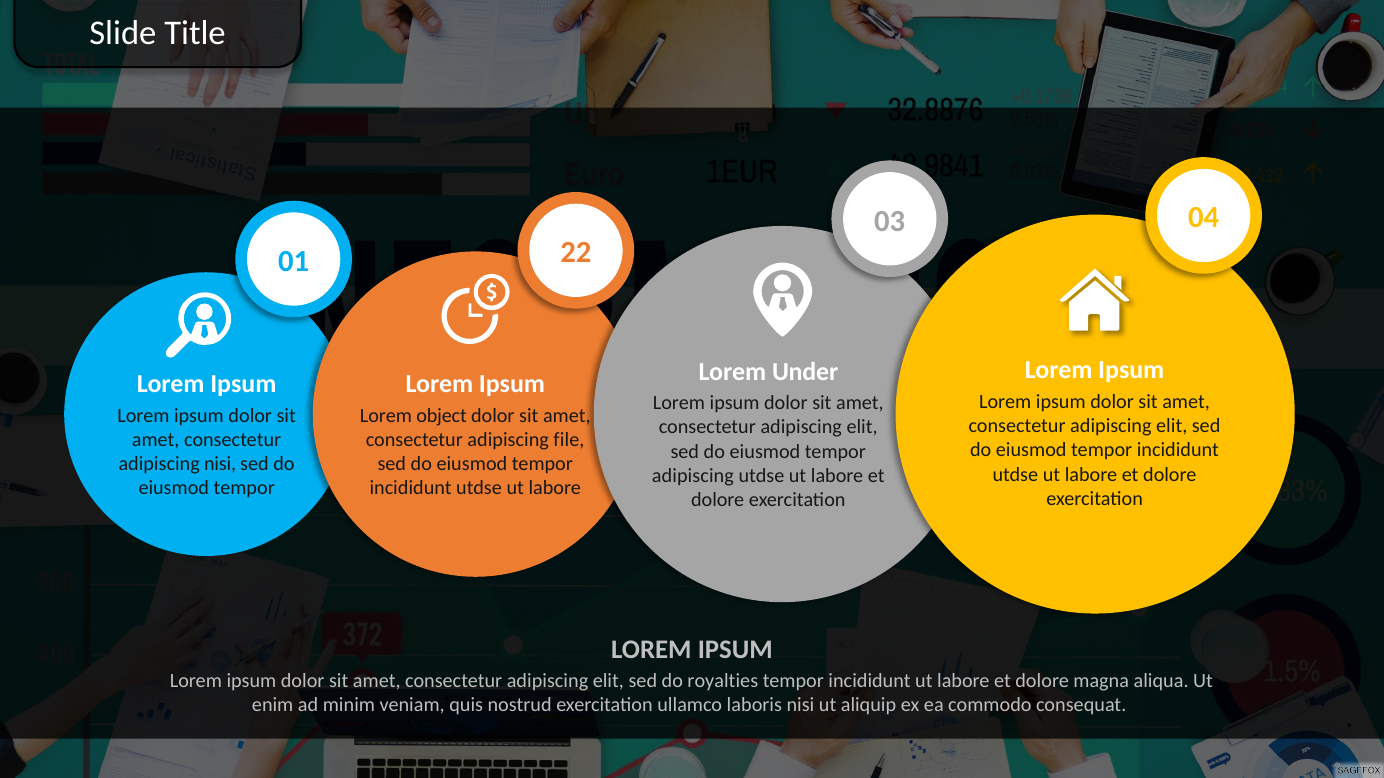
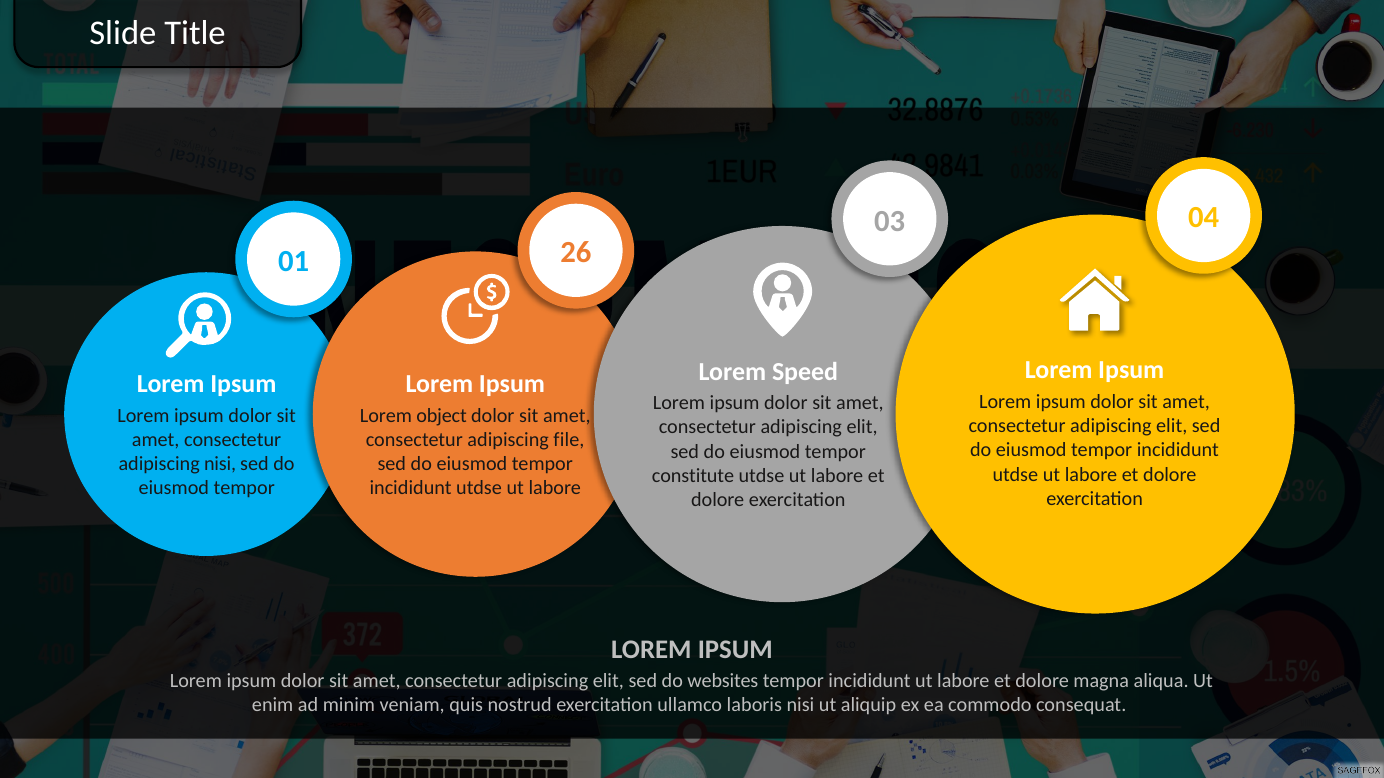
22: 22 -> 26 (576, 253)
Under: Under -> Speed (805, 372)
adipiscing: adipiscing -> constitute (693, 476)
royalties: royalties -> websites (723, 681)
